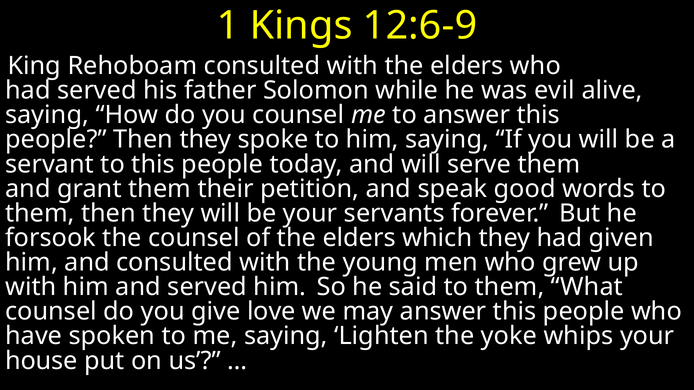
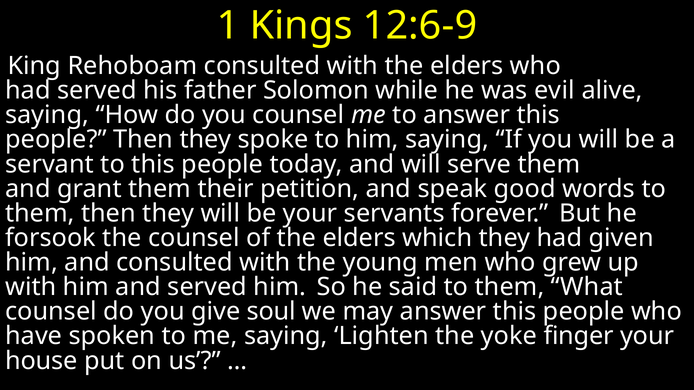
love: love -> soul (271, 312)
whips: whips -> finger (579, 336)
